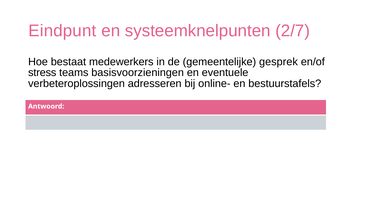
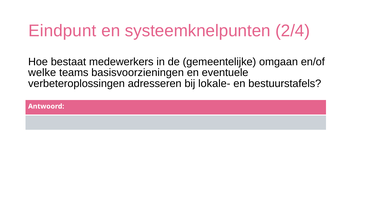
2/7: 2/7 -> 2/4 (293, 31)
gesprek: gesprek -> omgaan (279, 62)
stress: stress -> welke (42, 73)
online-: online- -> lokale- (214, 83)
